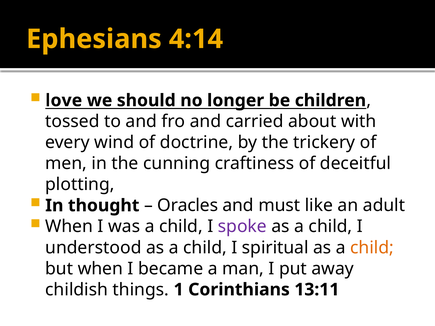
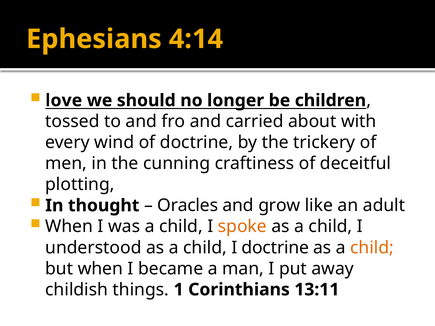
must: must -> grow (279, 206)
spoke colour: purple -> orange (242, 227)
I spiritual: spiritual -> doctrine (275, 248)
